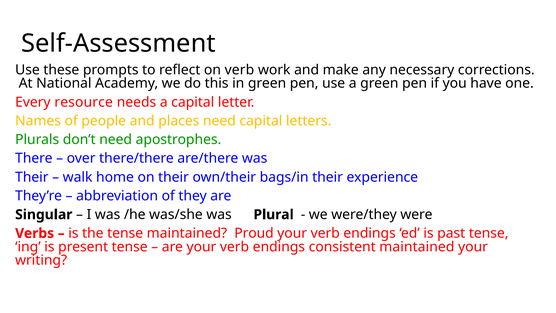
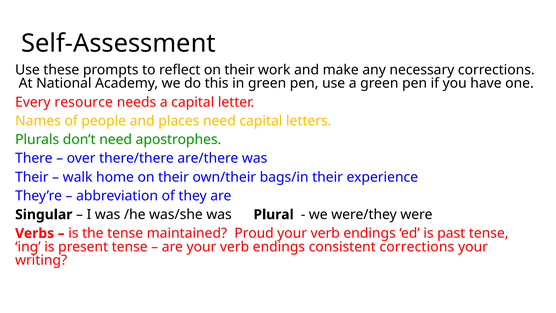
reflect on verb: verb -> their (240, 70)
consistent maintained: maintained -> corrections (417, 247)
